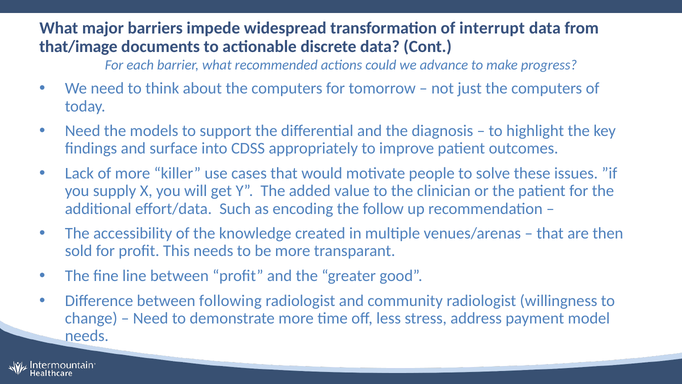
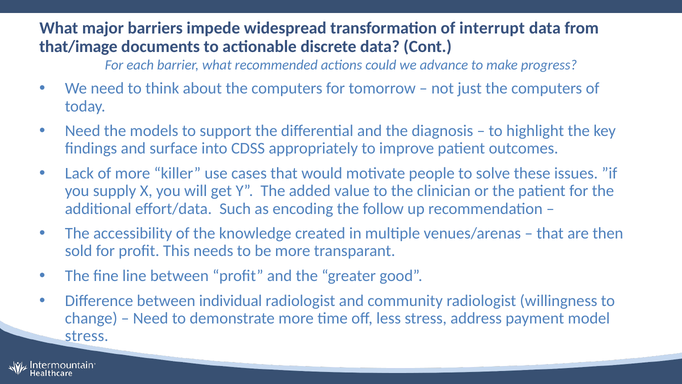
following: following -> individual (231, 300)
needs: needs -> stress (87, 336)
